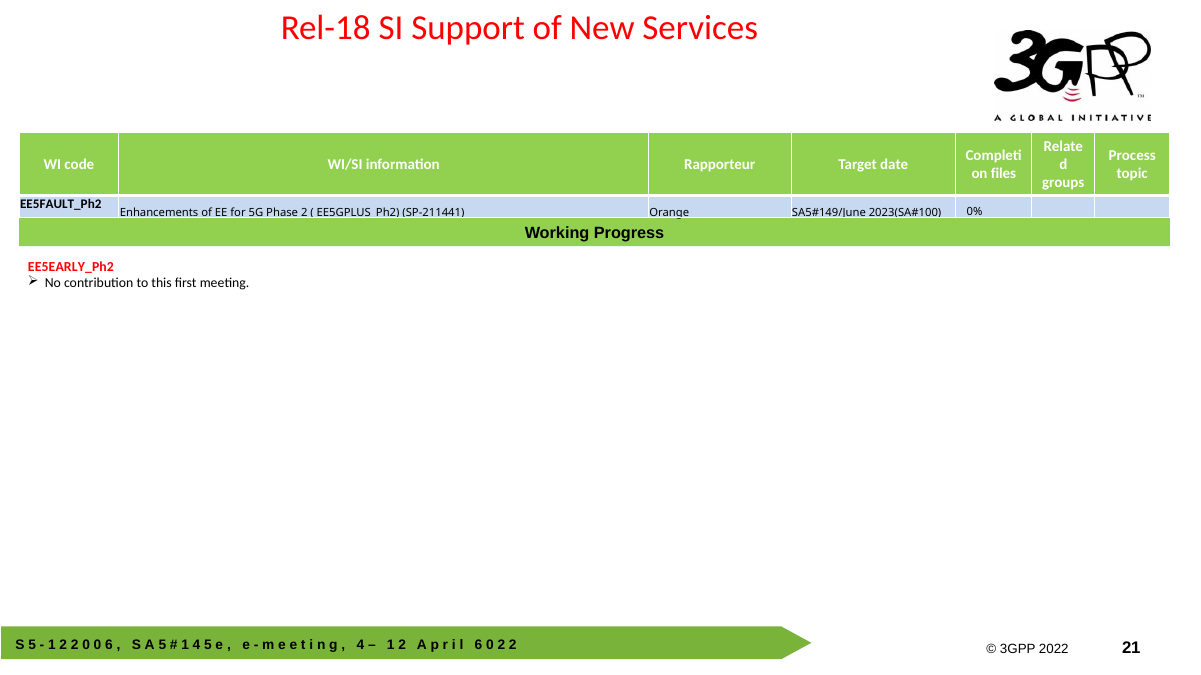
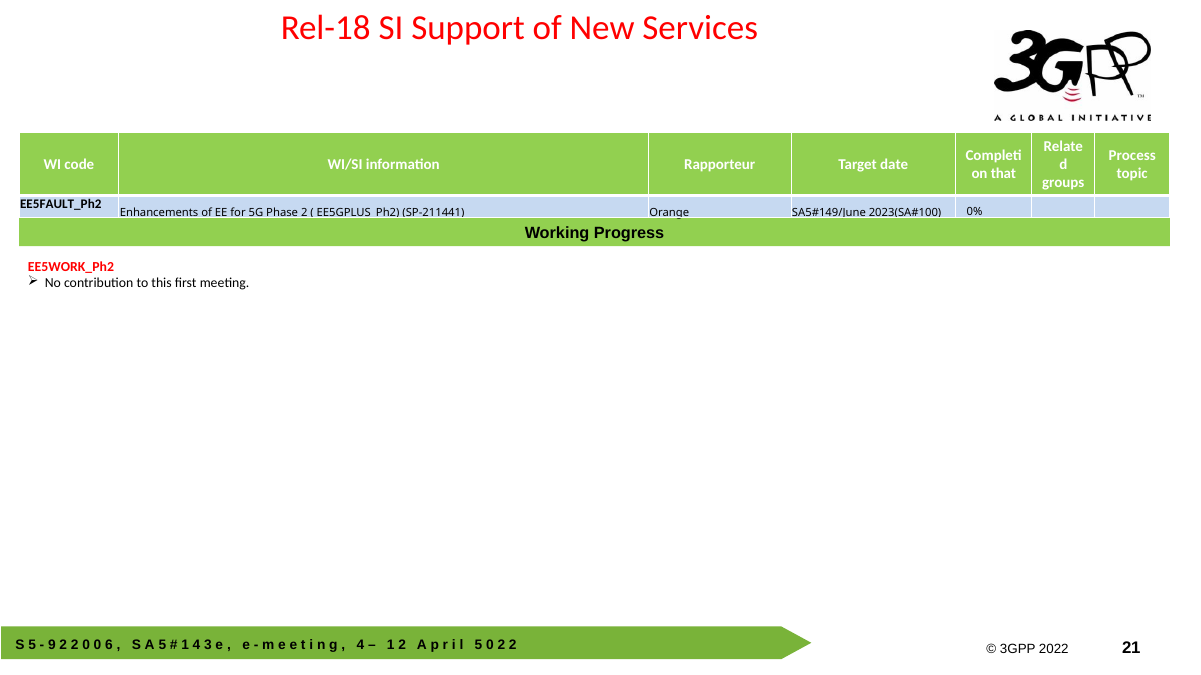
files: files -> that (1003, 174)
EE5EARLY_Ph2: EE5EARLY_Ph2 -> EE5WORK_Ph2 (71, 267)
1: 1 -> 9 (52, 645)
5: 5 -> 3 (208, 645)
6: 6 -> 5 (479, 645)
